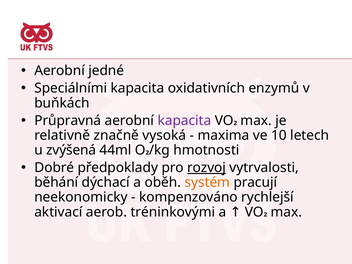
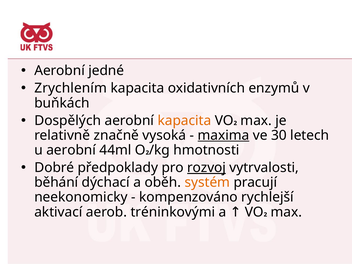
Speciálními: Speciálními -> Zrychlením (71, 88)
Průpravná: Průpravná -> Dospělých (68, 121)
kapacita colour: purple -> orange (184, 121)
maxima underline: none -> present (223, 135)
10: 10 -> 30 (279, 135)
u zvýšená: zvýšená -> aerobní (71, 150)
